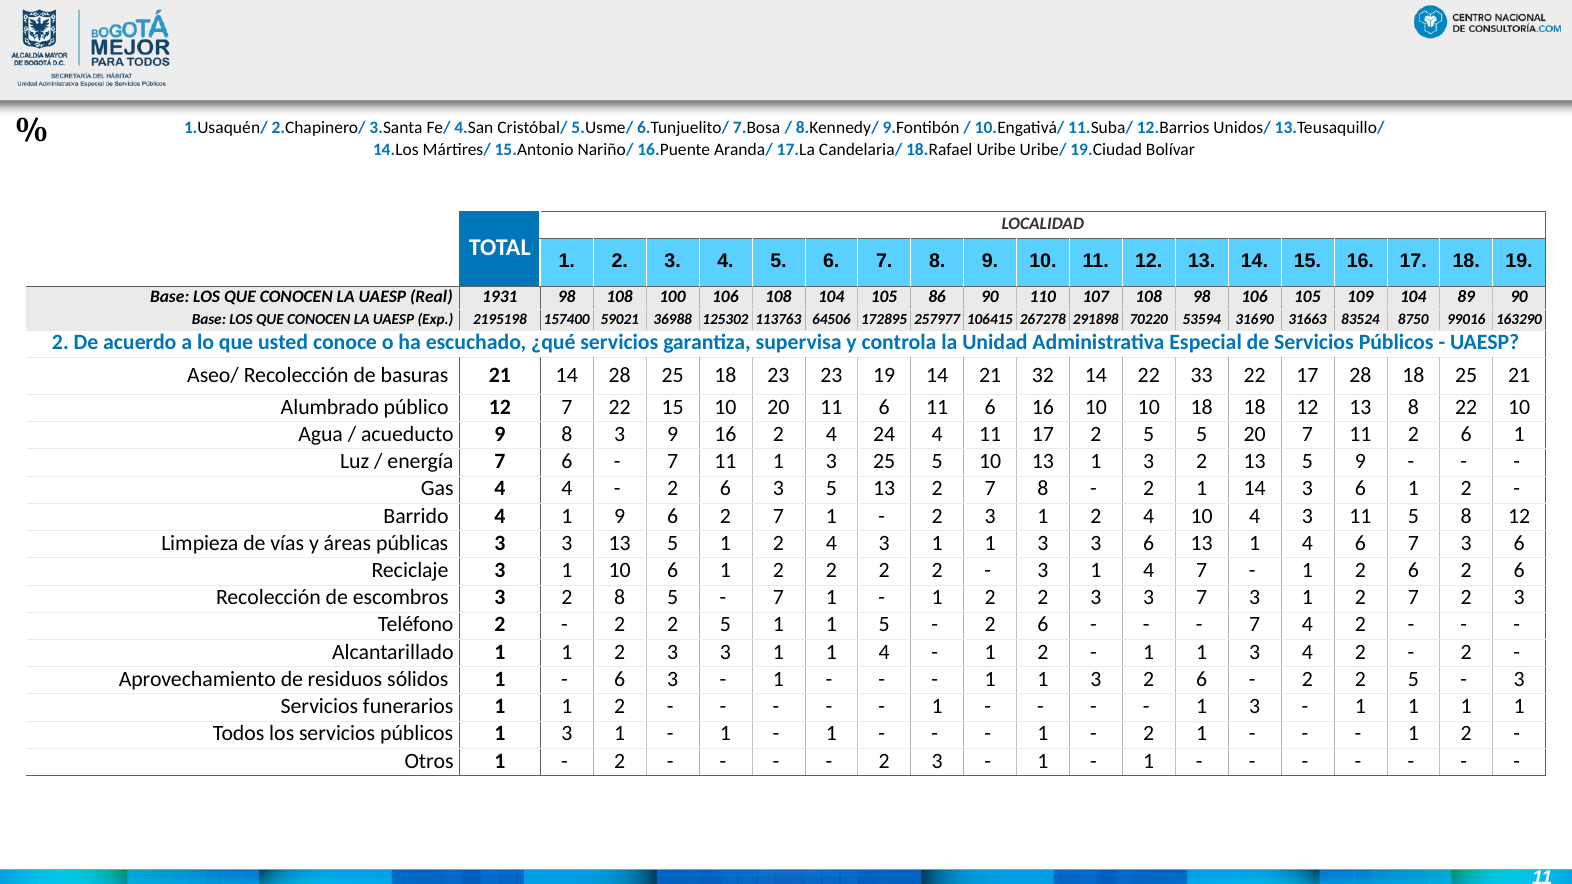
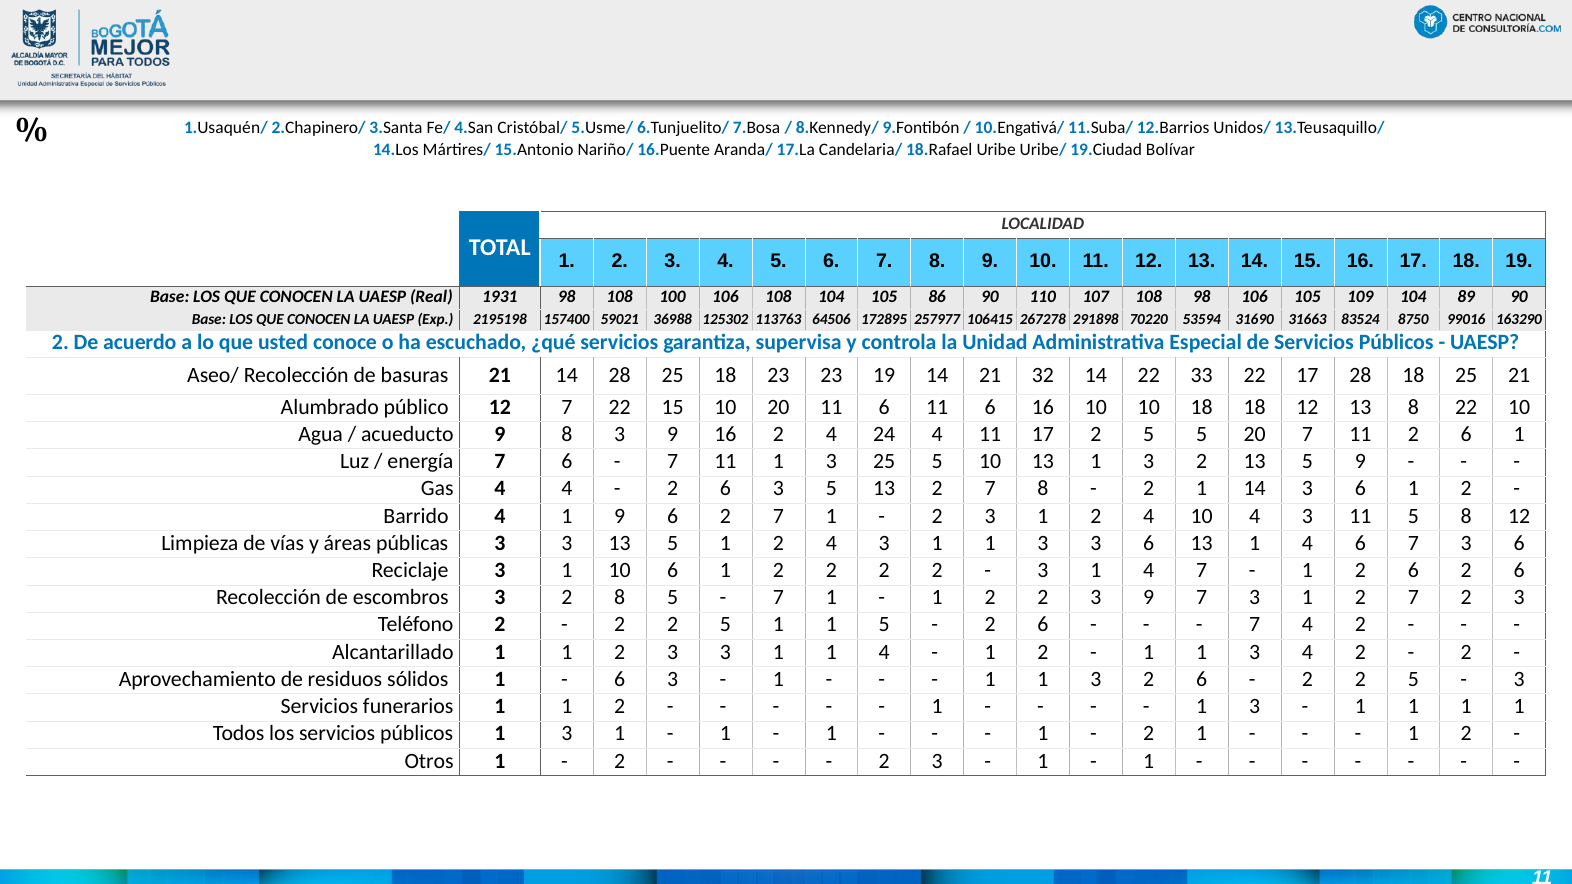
2 2 3 3: 3 -> 9 (1149, 598)
